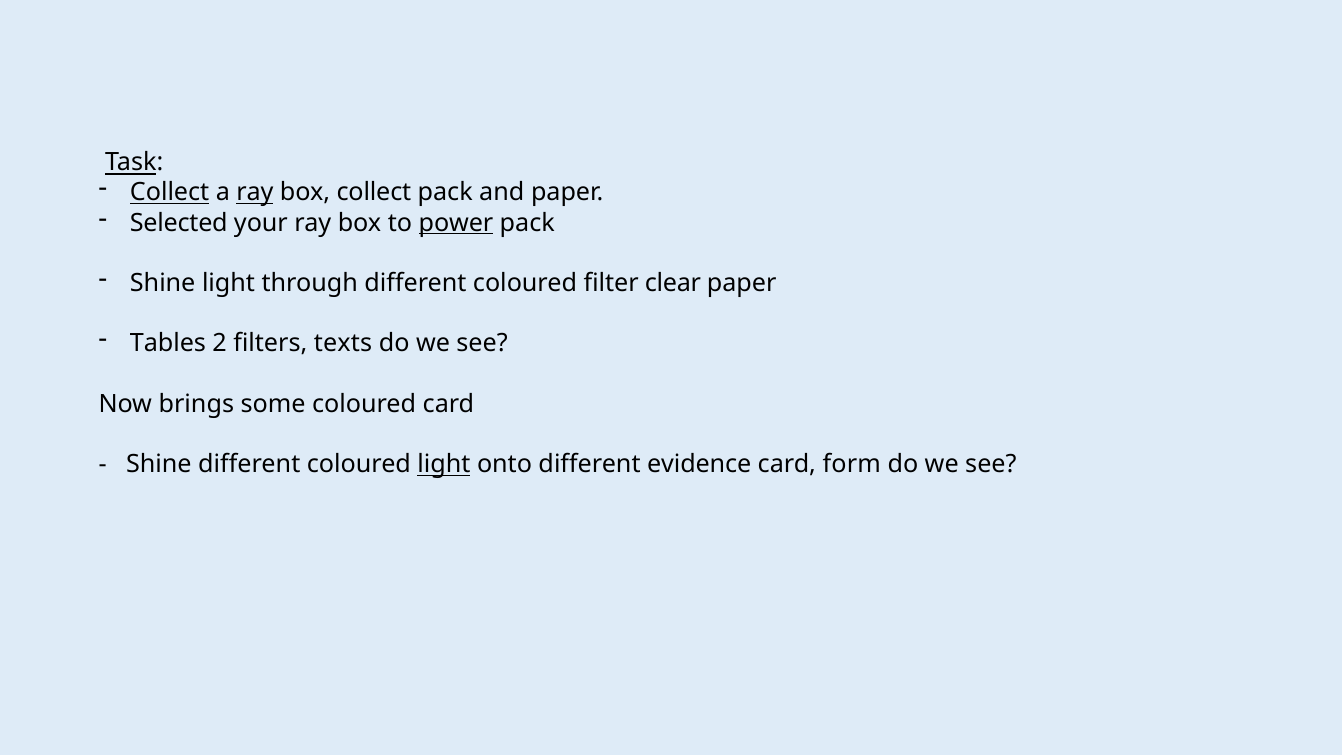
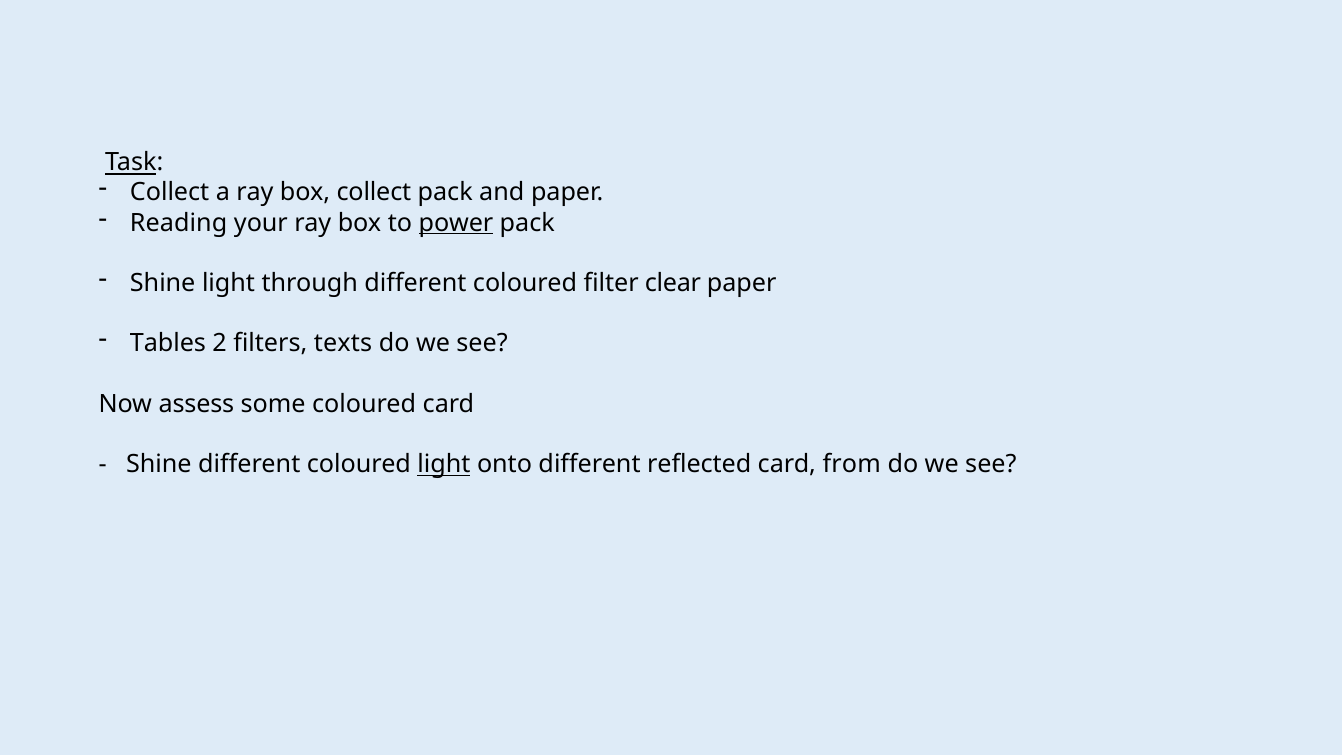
Collect underline: present -> none (170, 193)
ray underline: present -> none (255, 193)
Selected: Selected -> Reading (179, 223)
brings: brings -> assess (196, 404)
evidence: evidence -> reflected (699, 464)
form: form -> from (852, 464)
